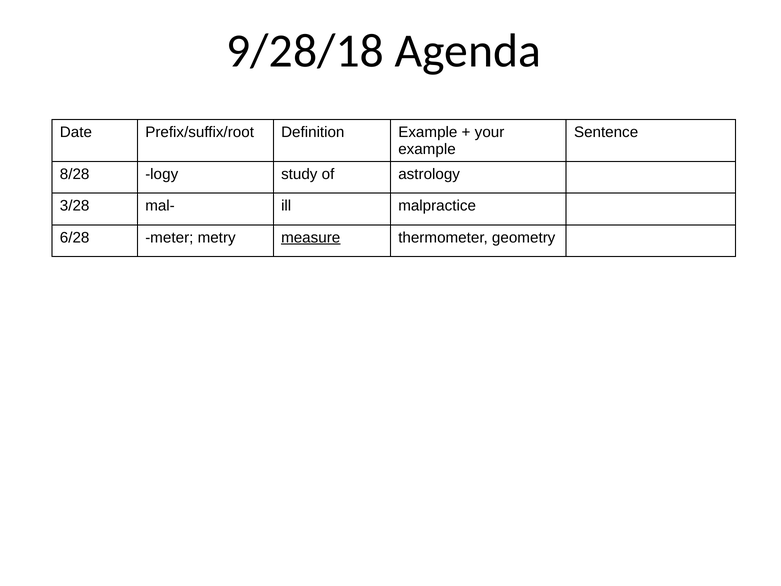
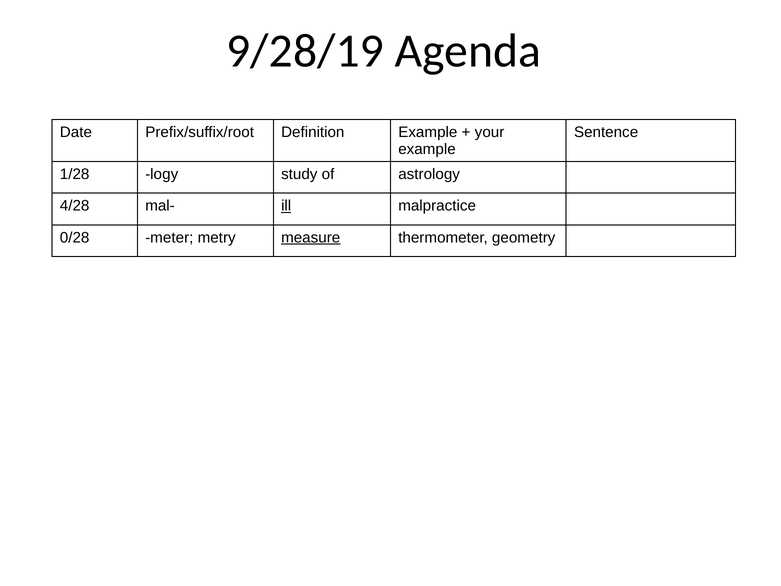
9/28/18: 9/28/18 -> 9/28/19 (305, 51)
8/28: 8/28 -> 1/28 (75, 174)
3/28: 3/28 -> 4/28 (75, 206)
ill underline: none -> present (286, 206)
6/28: 6/28 -> 0/28 (75, 237)
